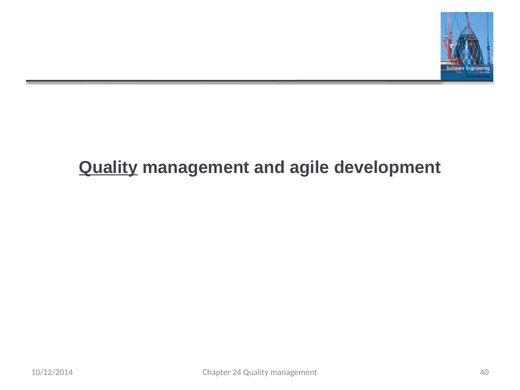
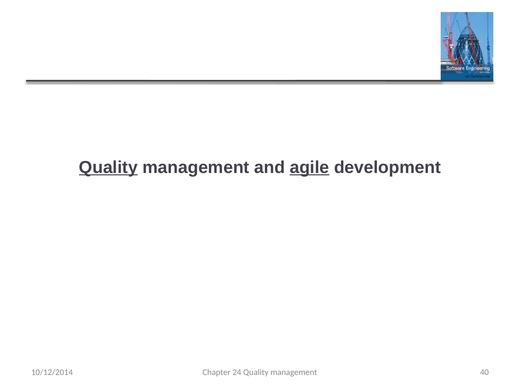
agile underline: none -> present (309, 167)
